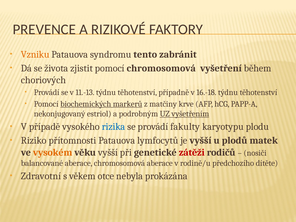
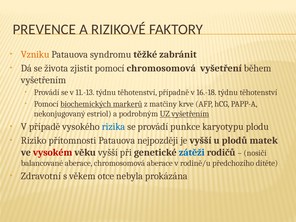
tento: tento -> těžké (145, 54)
choriových: choriových -> vyšetřením (44, 80)
fakulty: fakulty -> punkce (185, 127)
lymfocytů: lymfocytů -> nejpozději (158, 141)
vysokém colour: orange -> red (53, 152)
zátěži colour: red -> blue (192, 152)
